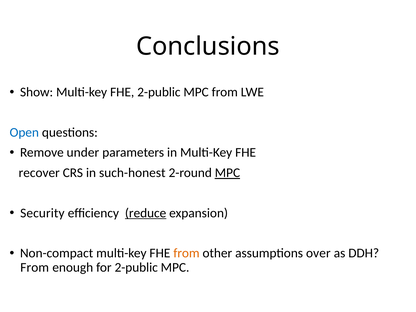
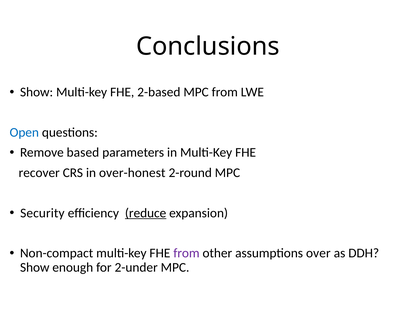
FHE 2-public: 2-public -> 2-based (159, 92)
under: under -> based (83, 153)
such-honest: such-honest -> over-honest (132, 173)
MPC underline: present -> none (227, 173)
from colour: orange -> purple (186, 253)
From: From -> Show (35, 268)
for 2-public: 2-public -> 2-under (136, 268)
